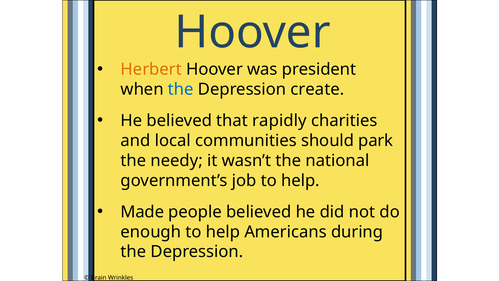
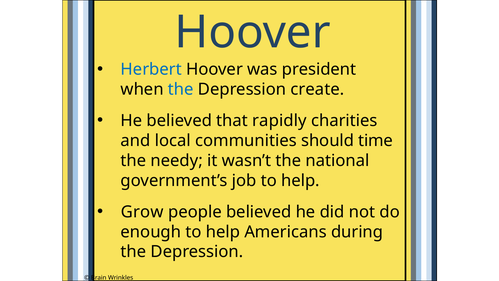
Herbert colour: orange -> blue (151, 69)
park: park -> time (376, 140)
Made: Made -> Grow (142, 212)
